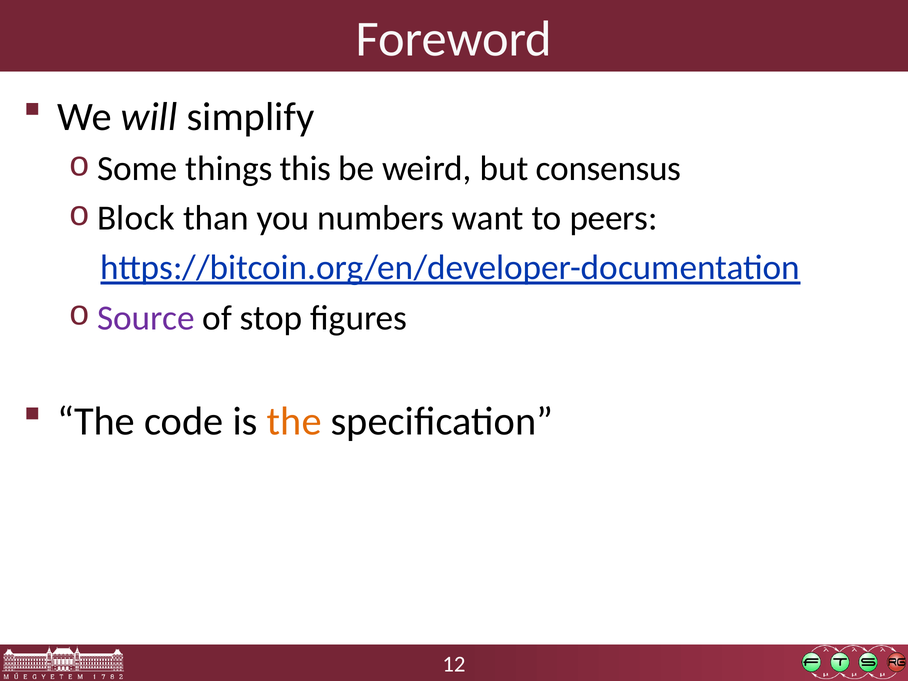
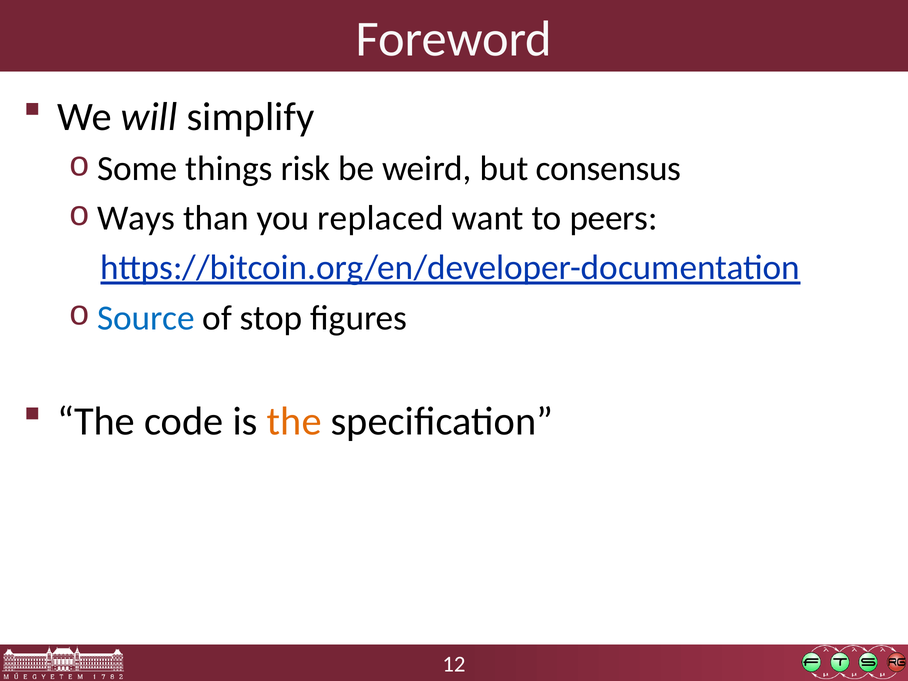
this: this -> risk (305, 169)
Block: Block -> Ways (136, 218)
numbers: numbers -> replaced (380, 218)
Source colour: purple -> blue (146, 318)
